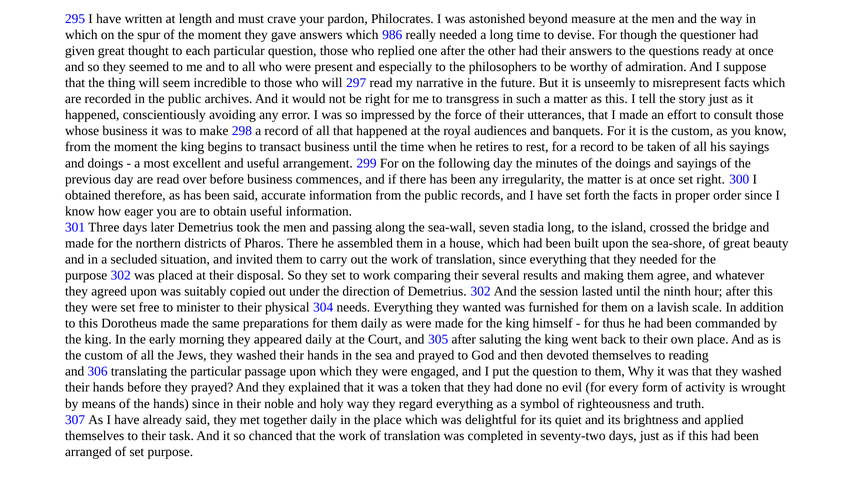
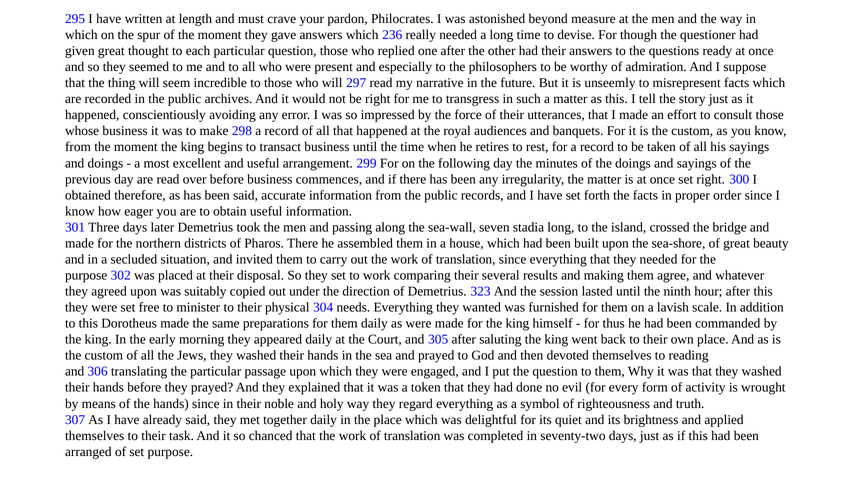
986: 986 -> 236 (392, 35)
Demetrius 302: 302 -> 323 (481, 291)
